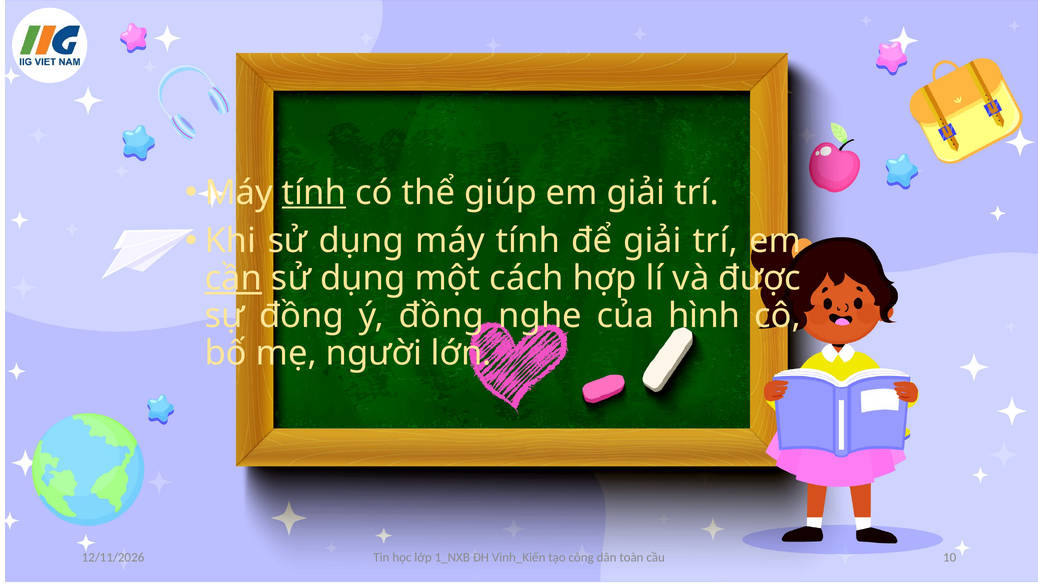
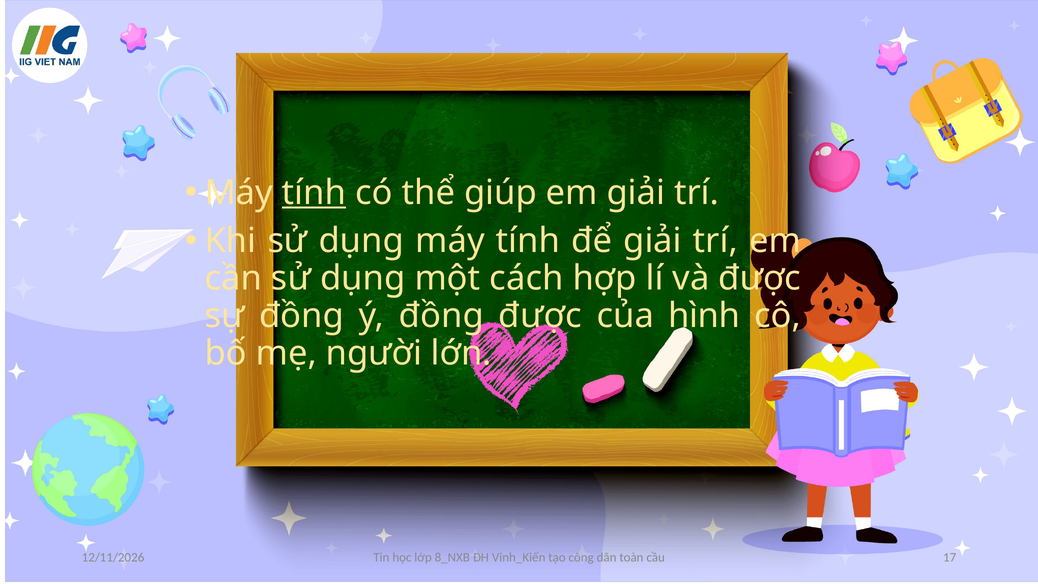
cần underline: present -> none (233, 278)
đồng nghe: nghe -> được (540, 316)
1_NXB: 1_NXB -> 8_NXB (452, 557)
10: 10 -> 17 (950, 557)
